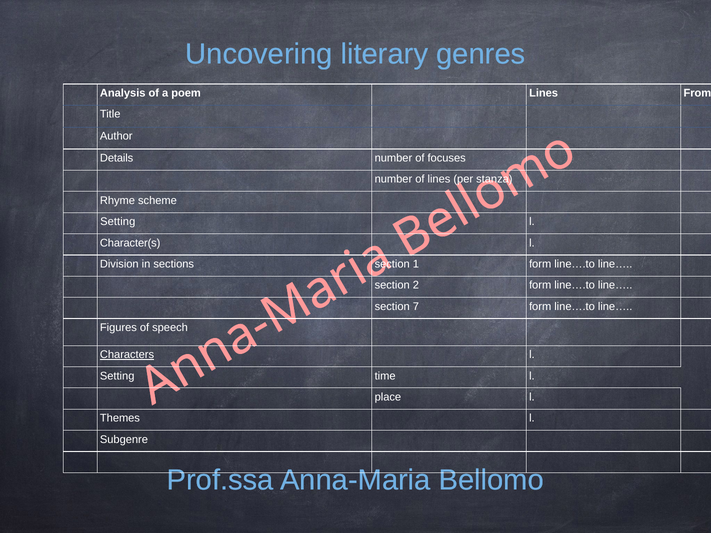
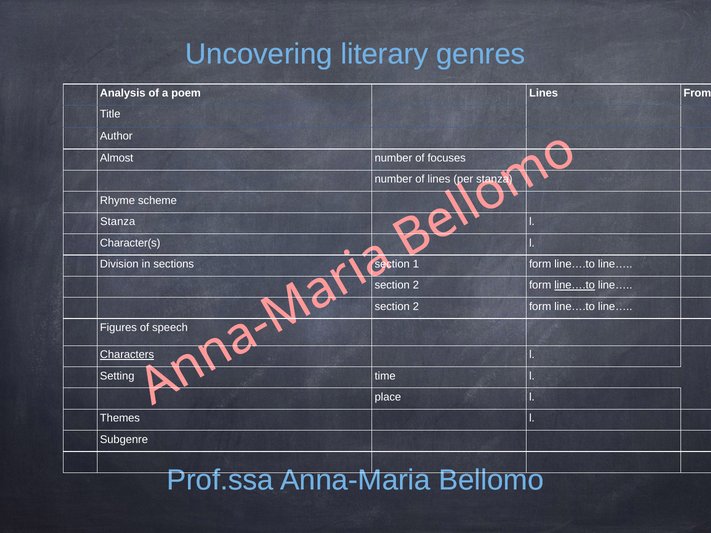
Details: Details -> Almost (117, 158)
Setting: Setting -> Stanza (118, 222)
line….to underline: none -> present (575, 285)
7: 7 -> 2 (416, 307)
